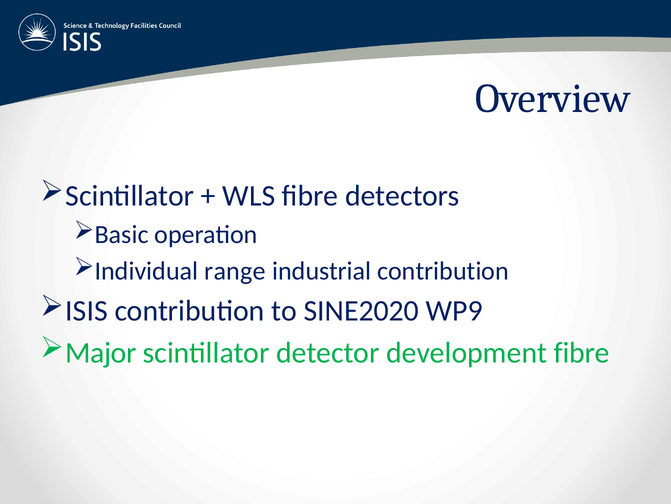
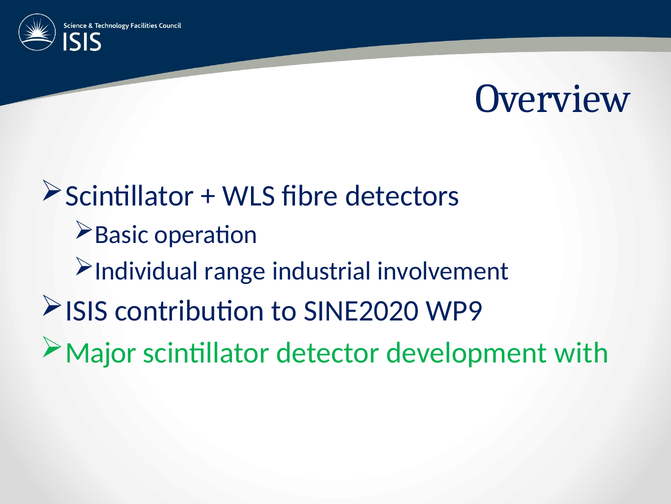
industrial contribution: contribution -> involvement (443, 271)
development fibre: fibre -> with (581, 352)
